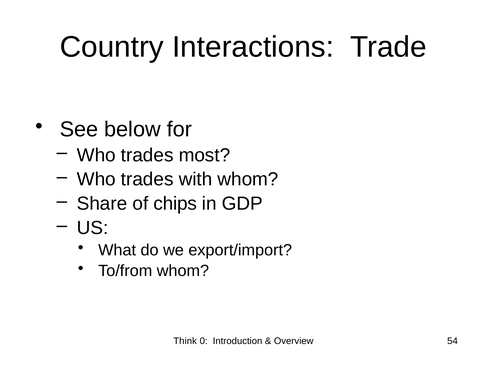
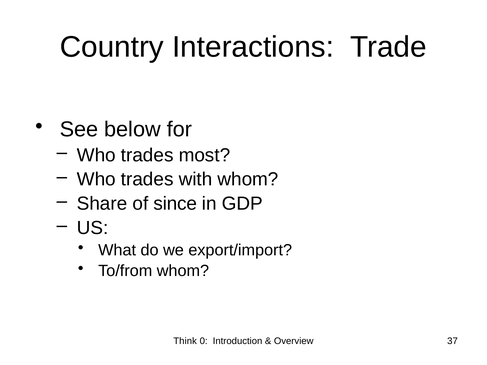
chips: chips -> since (175, 204)
54: 54 -> 37 (453, 341)
